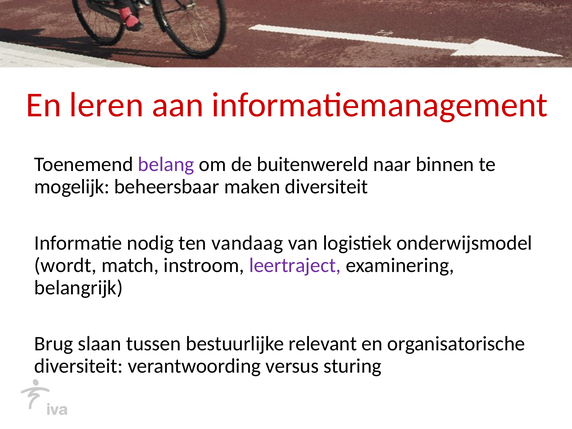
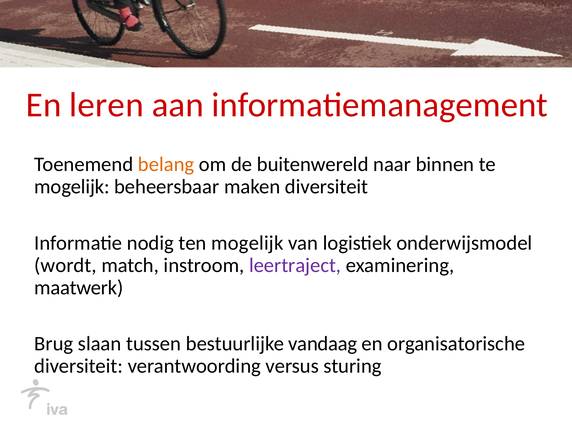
belang colour: purple -> orange (166, 164)
ten vandaag: vandaag -> mogelijk (247, 243)
belangrijk: belangrijk -> maatwerk (79, 288)
relevant: relevant -> vandaag (323, 344)
